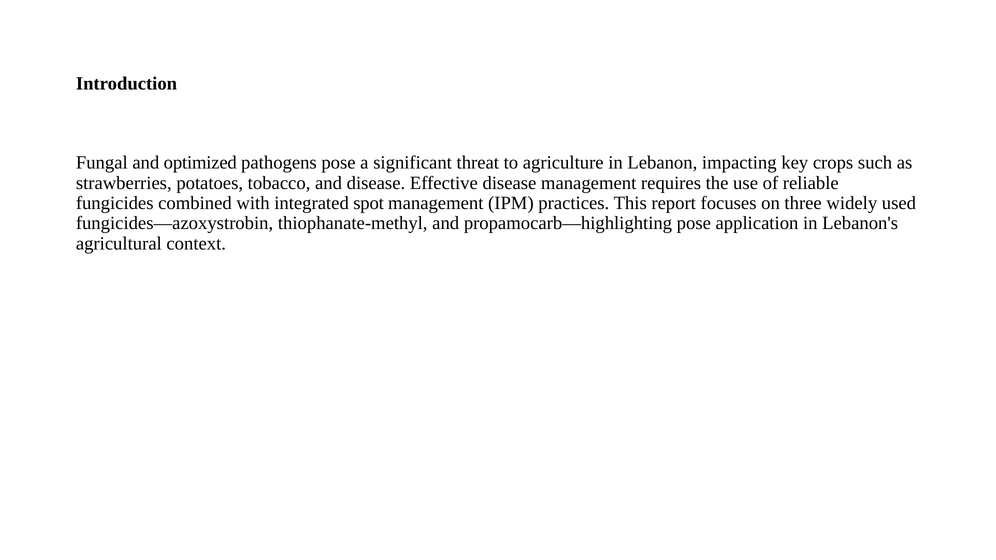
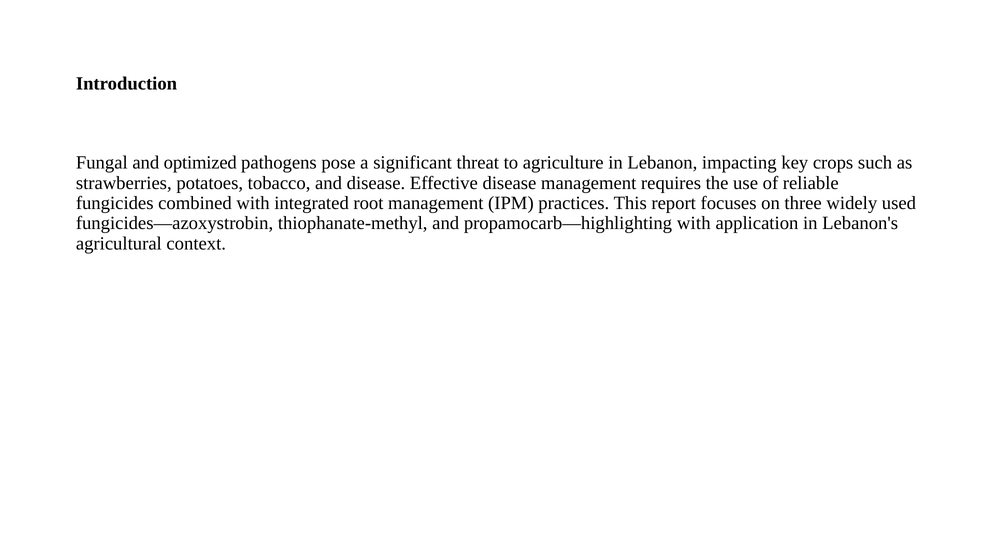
spot: spot -> root (368, 203)
propamocarb—highlighting pose: pose -> with (694, 223)
